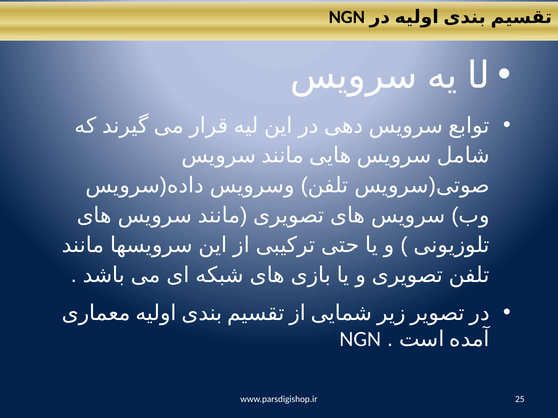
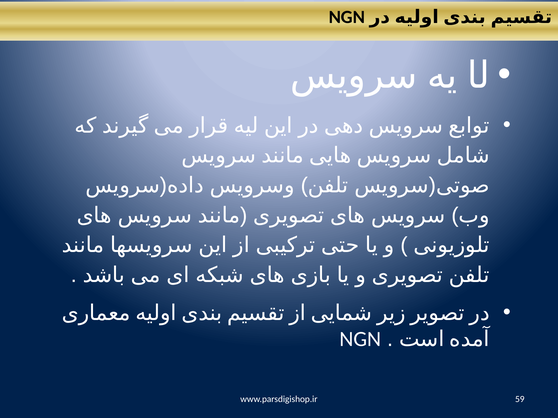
25: 25 -> 59 (520, 400)
